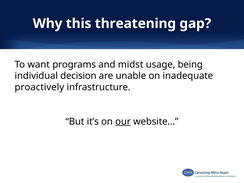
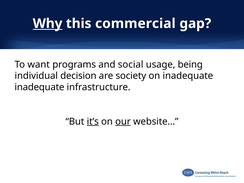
Why underline: none -> present (48, 24)
threatening: threatening -> commercial (135, 24)
midst: midst -> social (131, 64)
unable: unable -> society (131, 76)
proactively: proactively -> inadequate (39, 87)
it’s underline: none -> present (93, 121)
